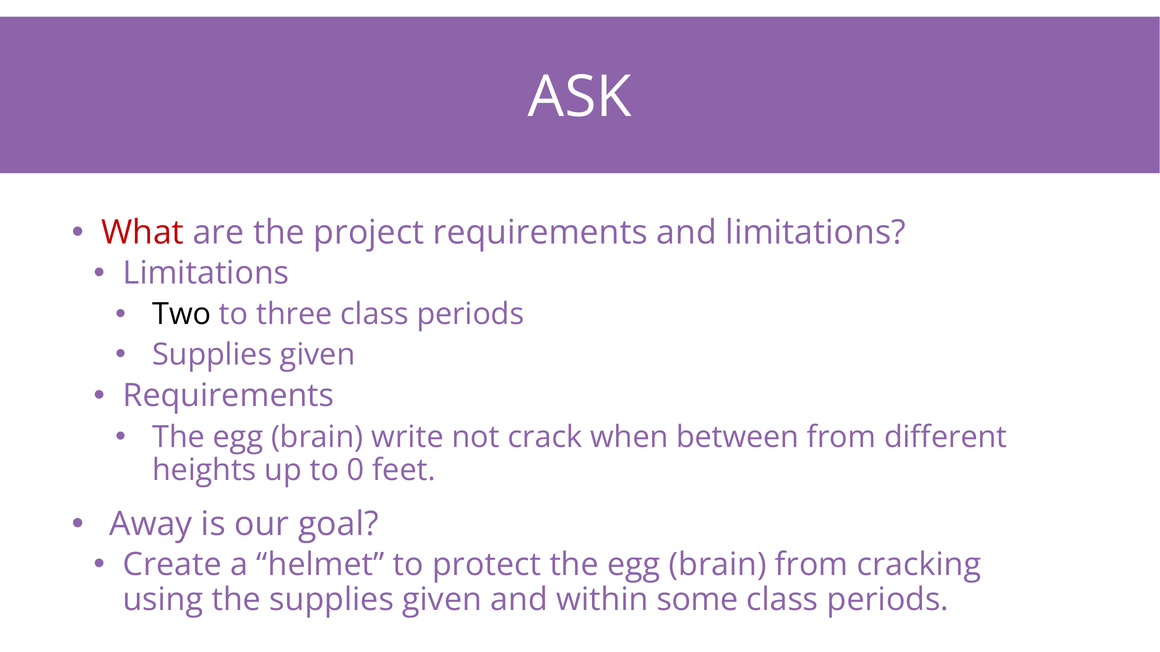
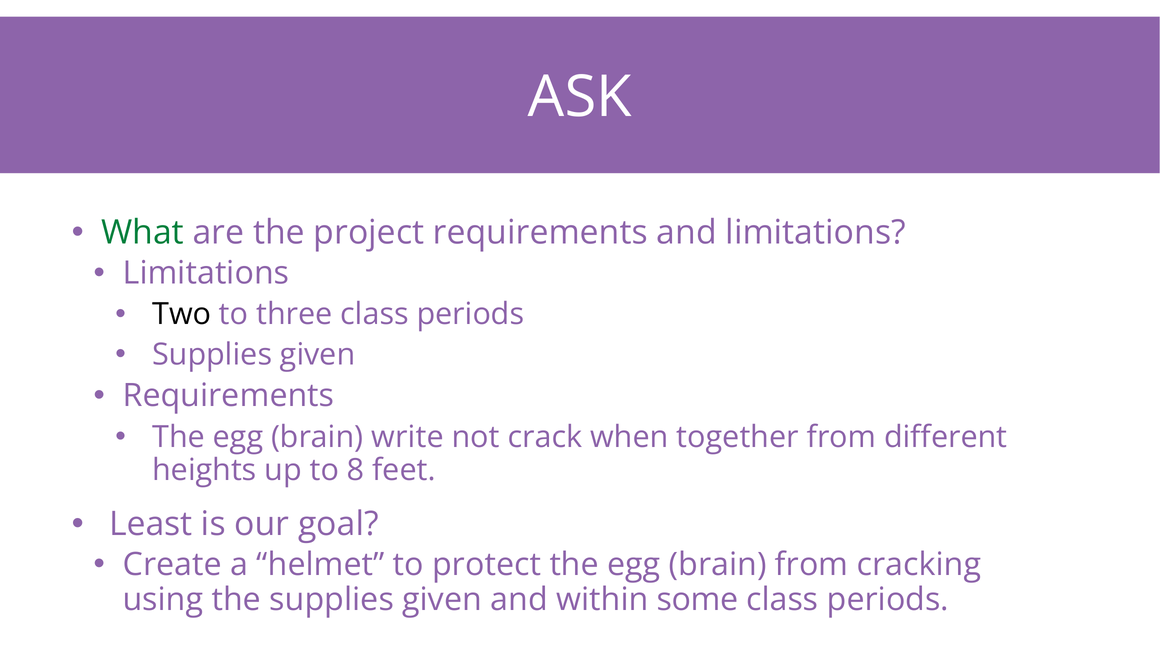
What colour: red -> green (143, 233)
between: between -> together (738, 437)
0: 0 -> 8 (356, 470)
Away: Away -> Least (151, 525)
